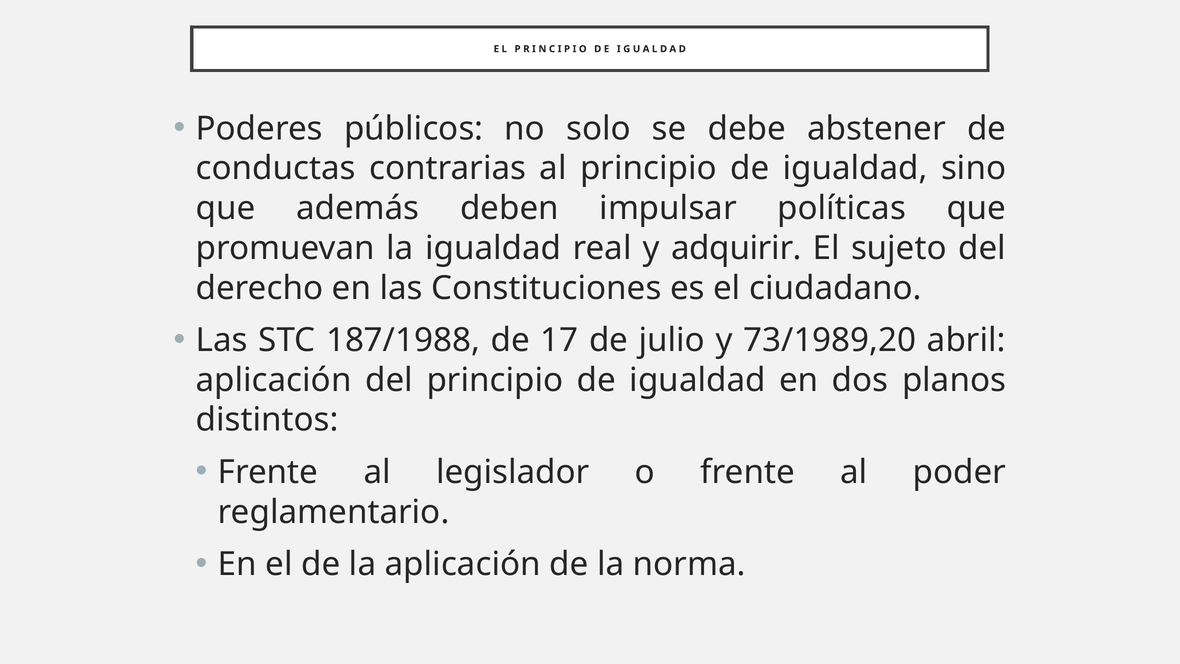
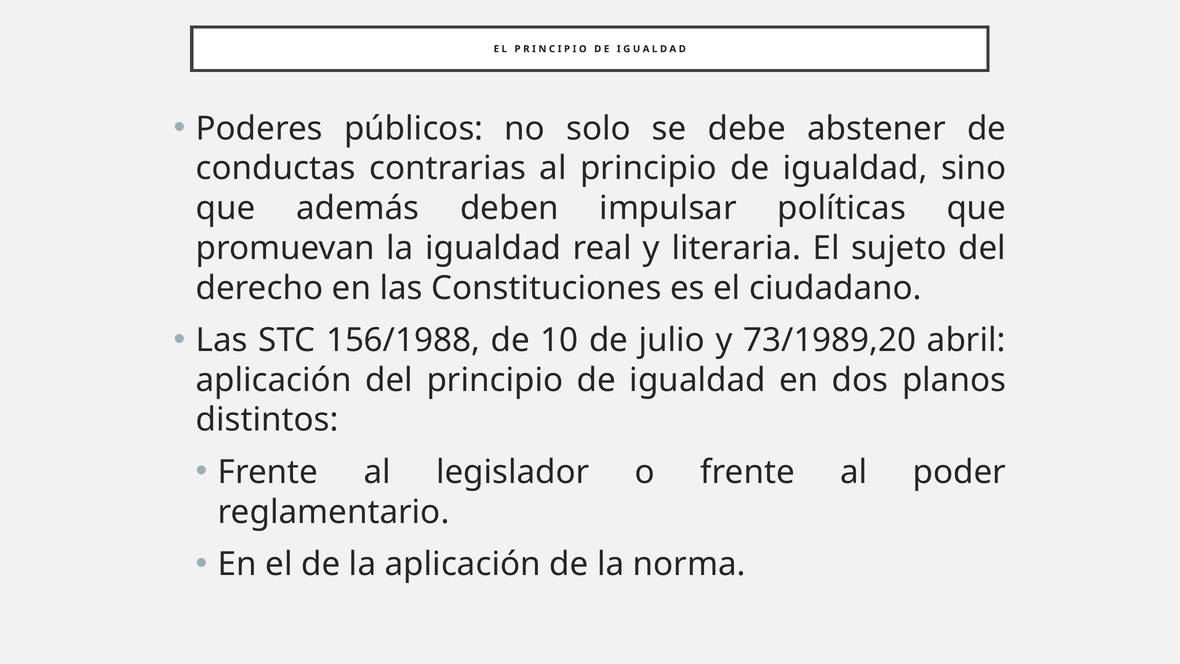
adquirir: adquirir -> literaria (736, 248)
187/1988: 187/1988 -> 156/1988 (403, 340)
17: 17 -> 10 (559, 340)
